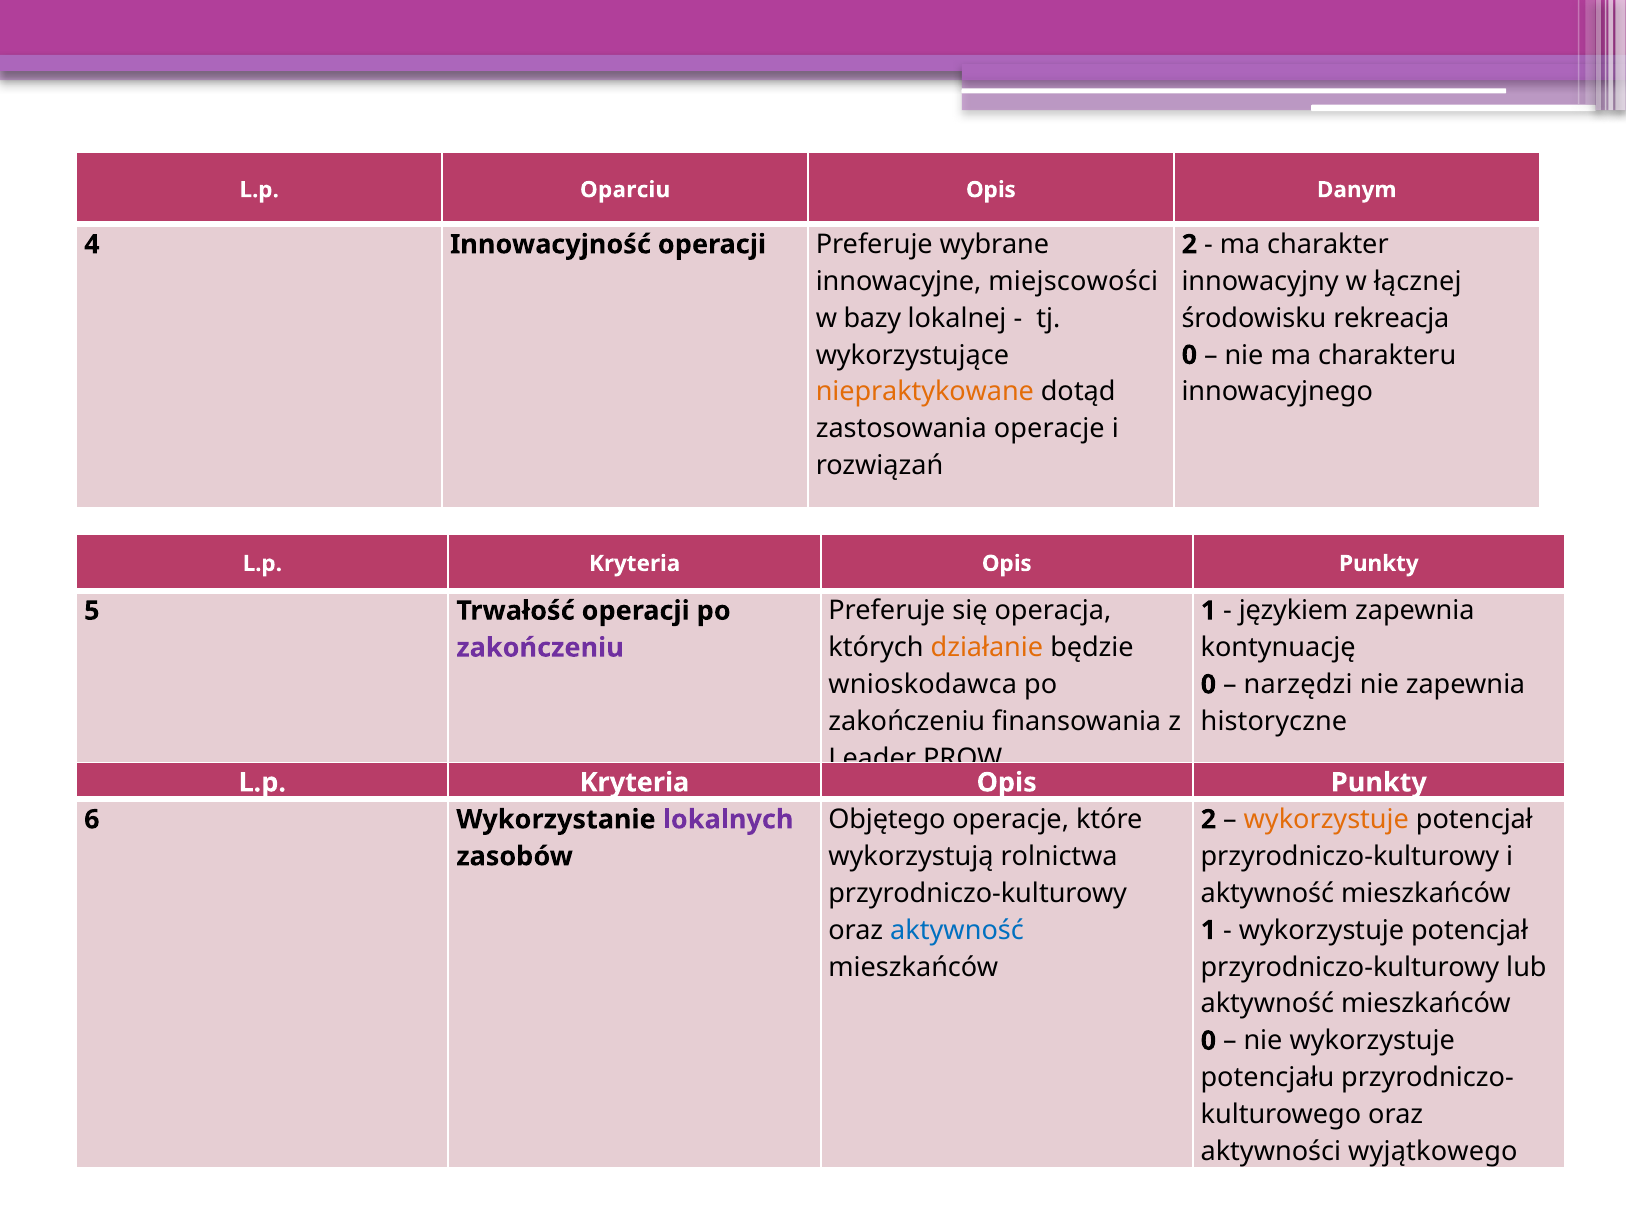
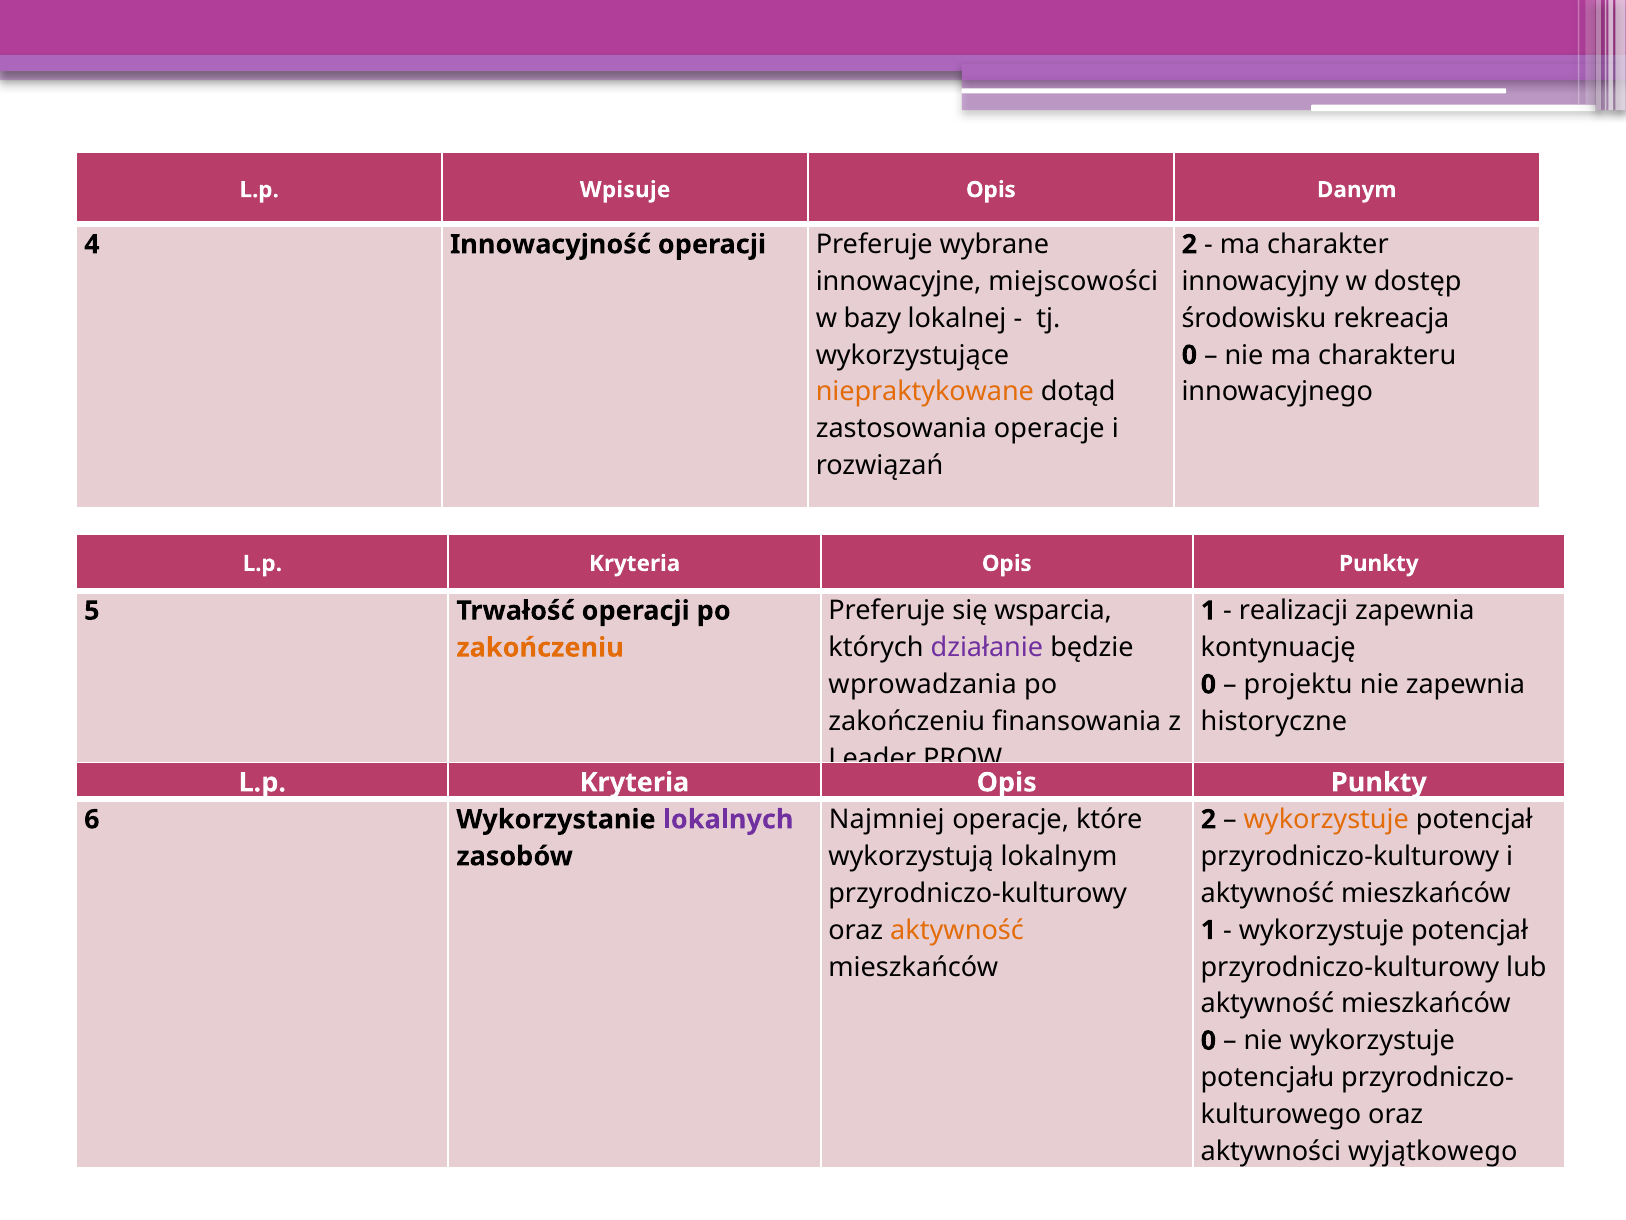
Oparciu: Oparciu -> Wpisuje (625, 190)
łącznej: łącznej -> dostęp (1418, 281)
operacja: operacja -> wsparcia (1053, 611)
językiem: językiem -> realizacji (1294, 611)
działanie colour: orange -> purple (987, 647)
zakończeniu colour: purple -> orange (540, 647)
wnioskodawca: wnioskodawca -> wprowadzania (923, 684)
narzędzi: narzędzi -> projektu (1298, 684)
Objętego: Objętego -> Najmniej (887, 819)
rolnictwa: rolnictwa -> lokalnym (1059, 856)
aktywność colour: blue -> orange (957, 930)
